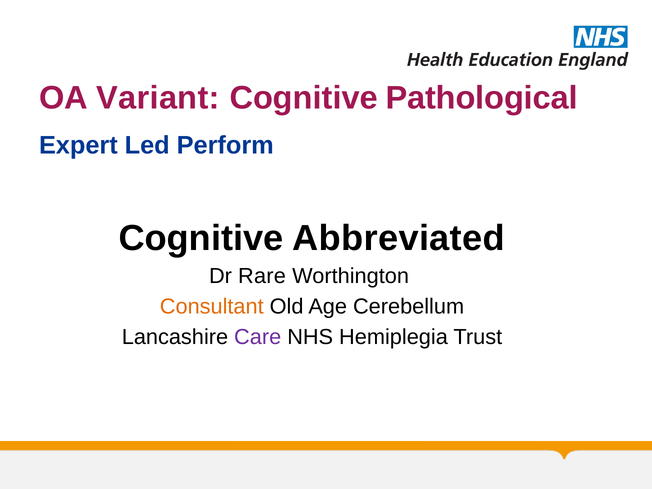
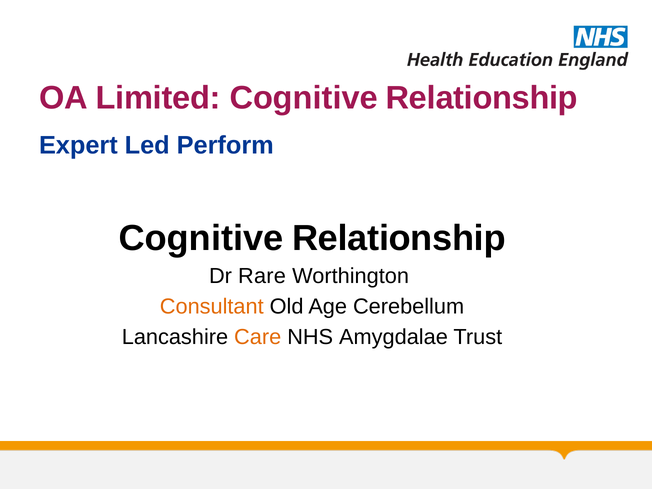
Variant: Variant -> Limited (158, 98)
Pathological: Pathological -> Relationship (482, 98)
Abbreviated: Abbreviated -> Relationship (399, 238)
Care colour: purple -> orange (258, 337)
Hemiplegia: Hemiplegia -> Amygdalae (393, 337)
